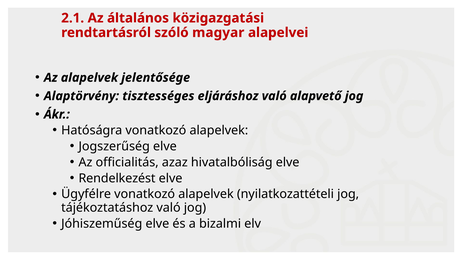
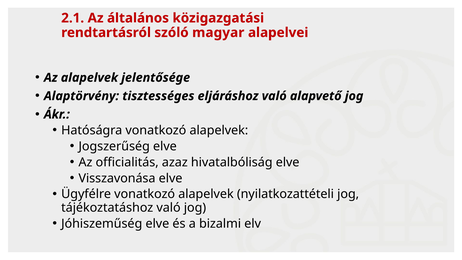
Rendelkezést: Rendelkezést -> Visszavonása (117, 178)
